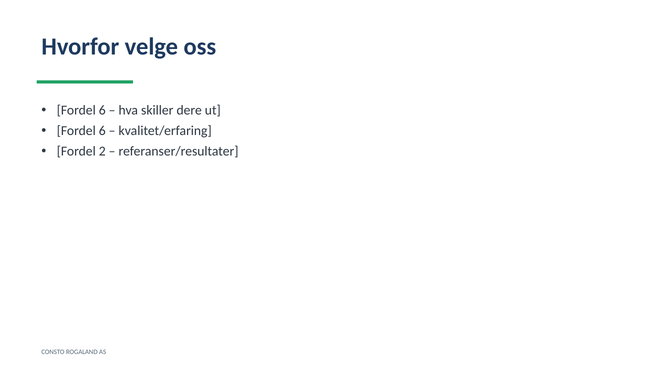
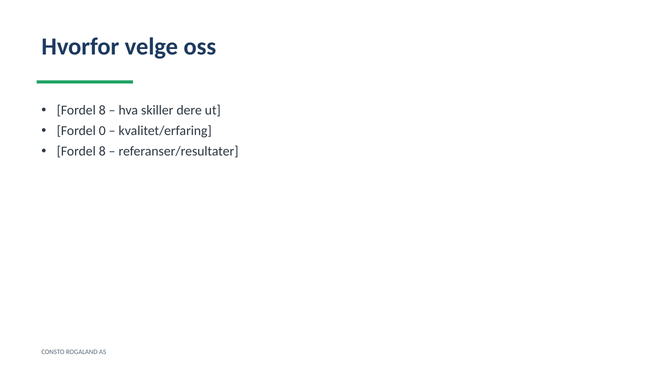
6: 6 -> 8 (102, 110)
6: 6 -> 0 (102, 131)
2: 2 -> 8 (102, 151)
